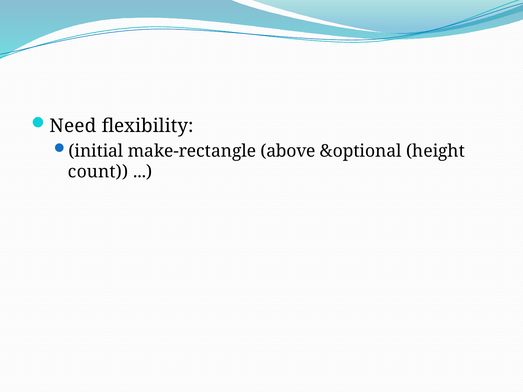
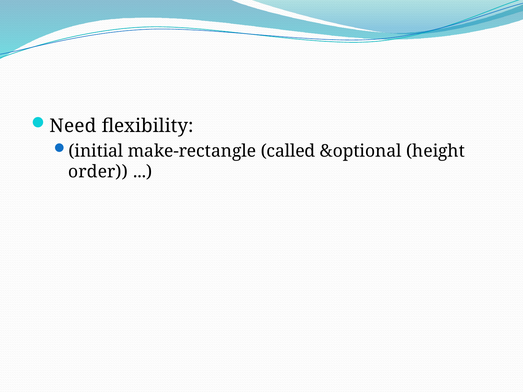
above: above -> called (288, 151)
count: count -> order (98, 172)
